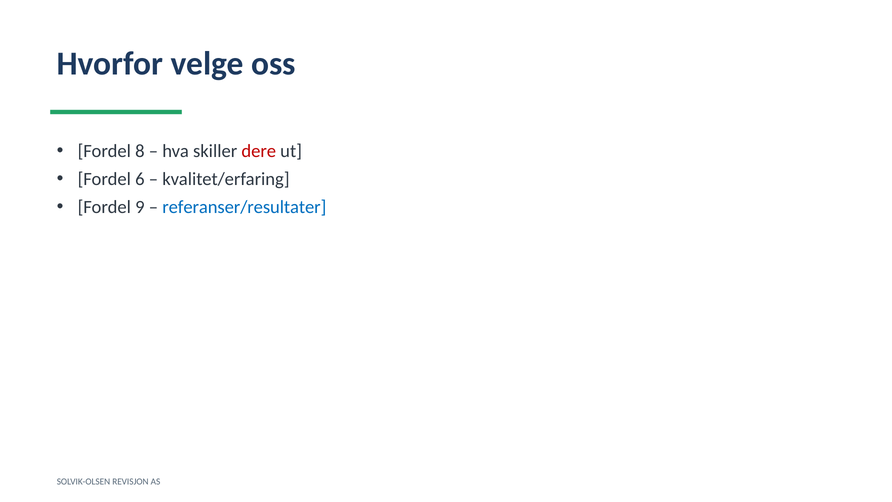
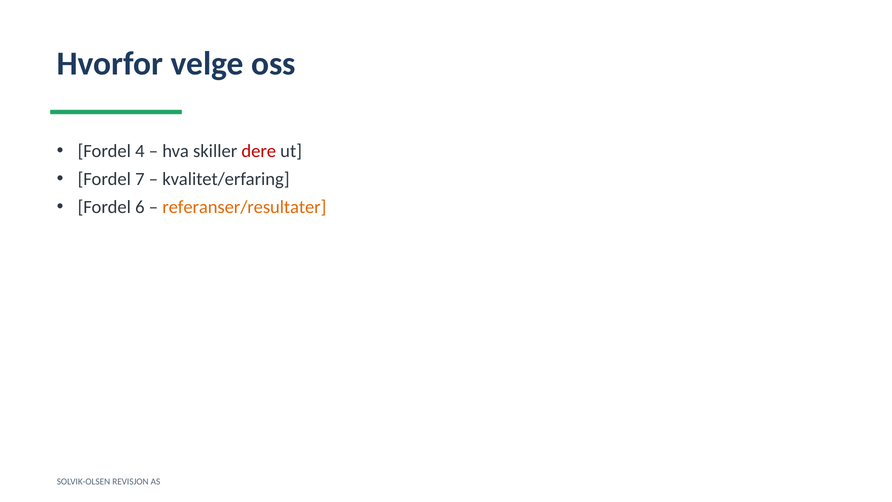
8: 8 -> 4 (140, 151)
6: 6 -> 7 (140, 179)
9: 9 -> 6 (140, 207)
referanser/resultater colour: blue -> orange (244, 207)
